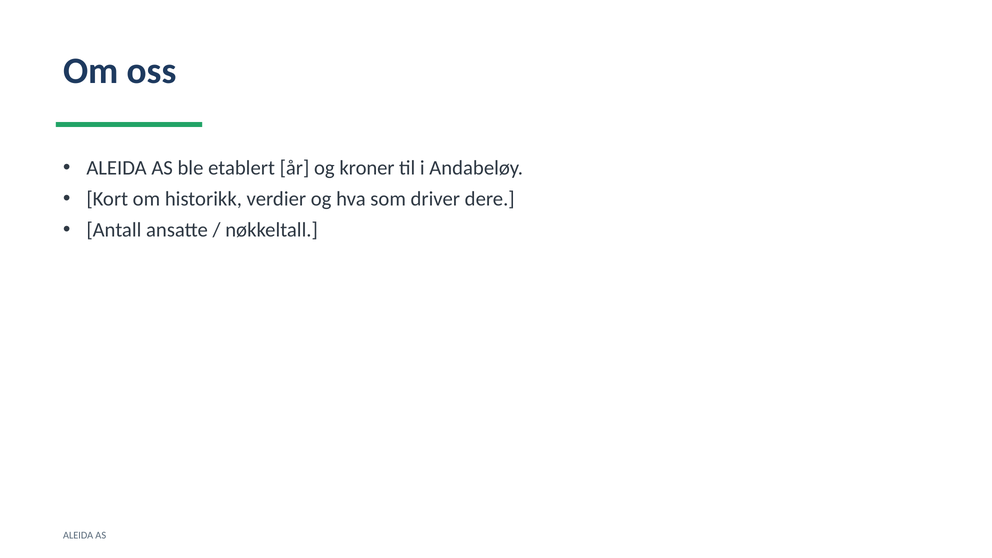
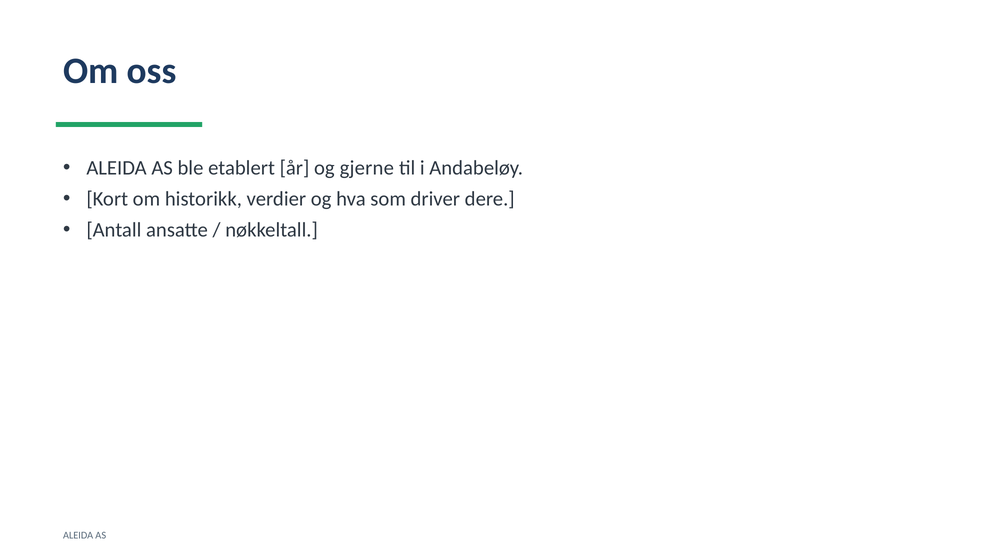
kroner: kroner -> gjerne (367, 168)
